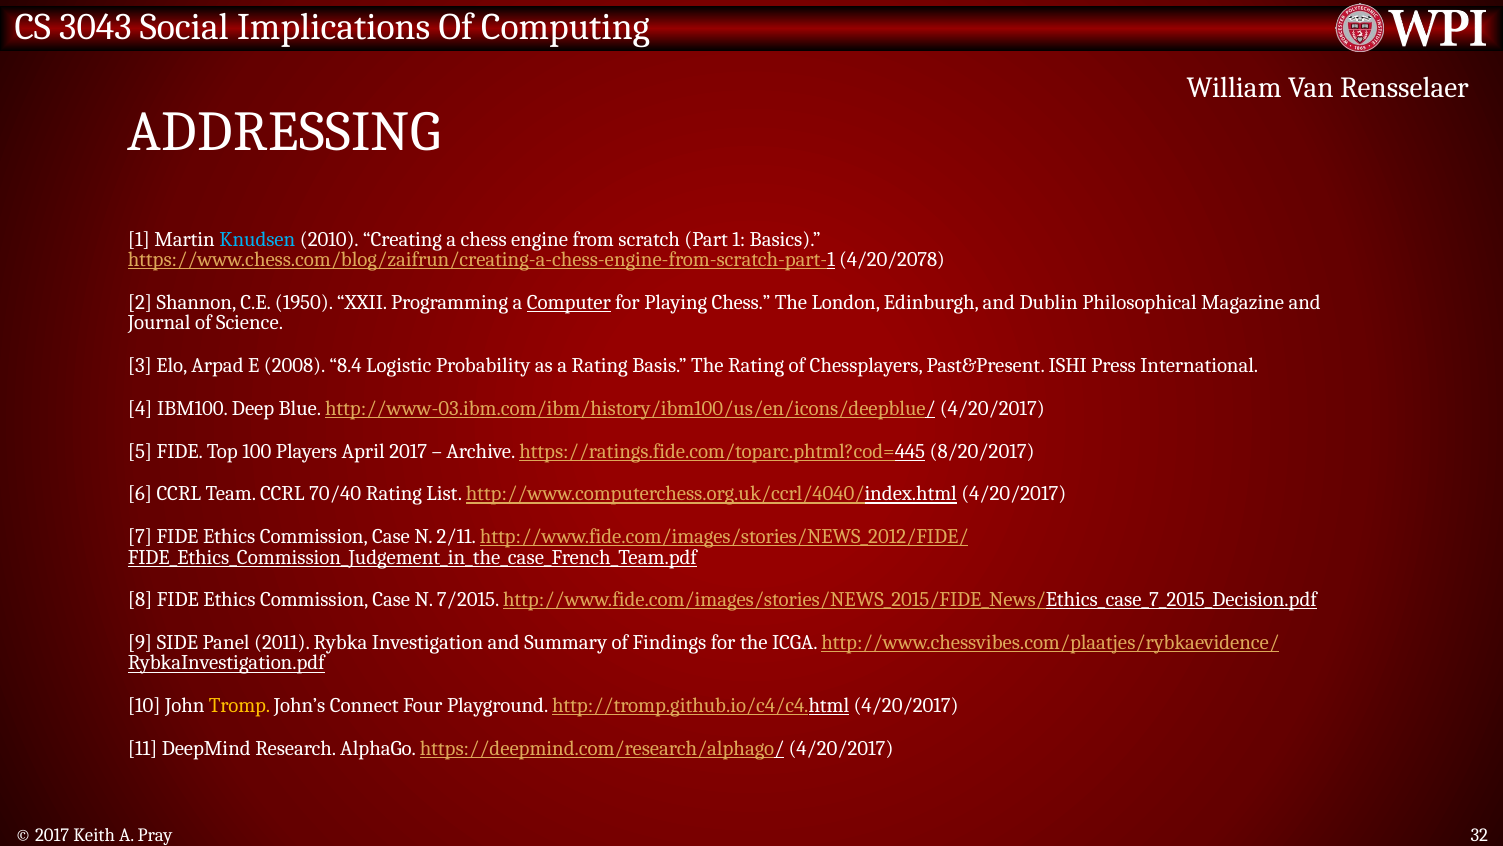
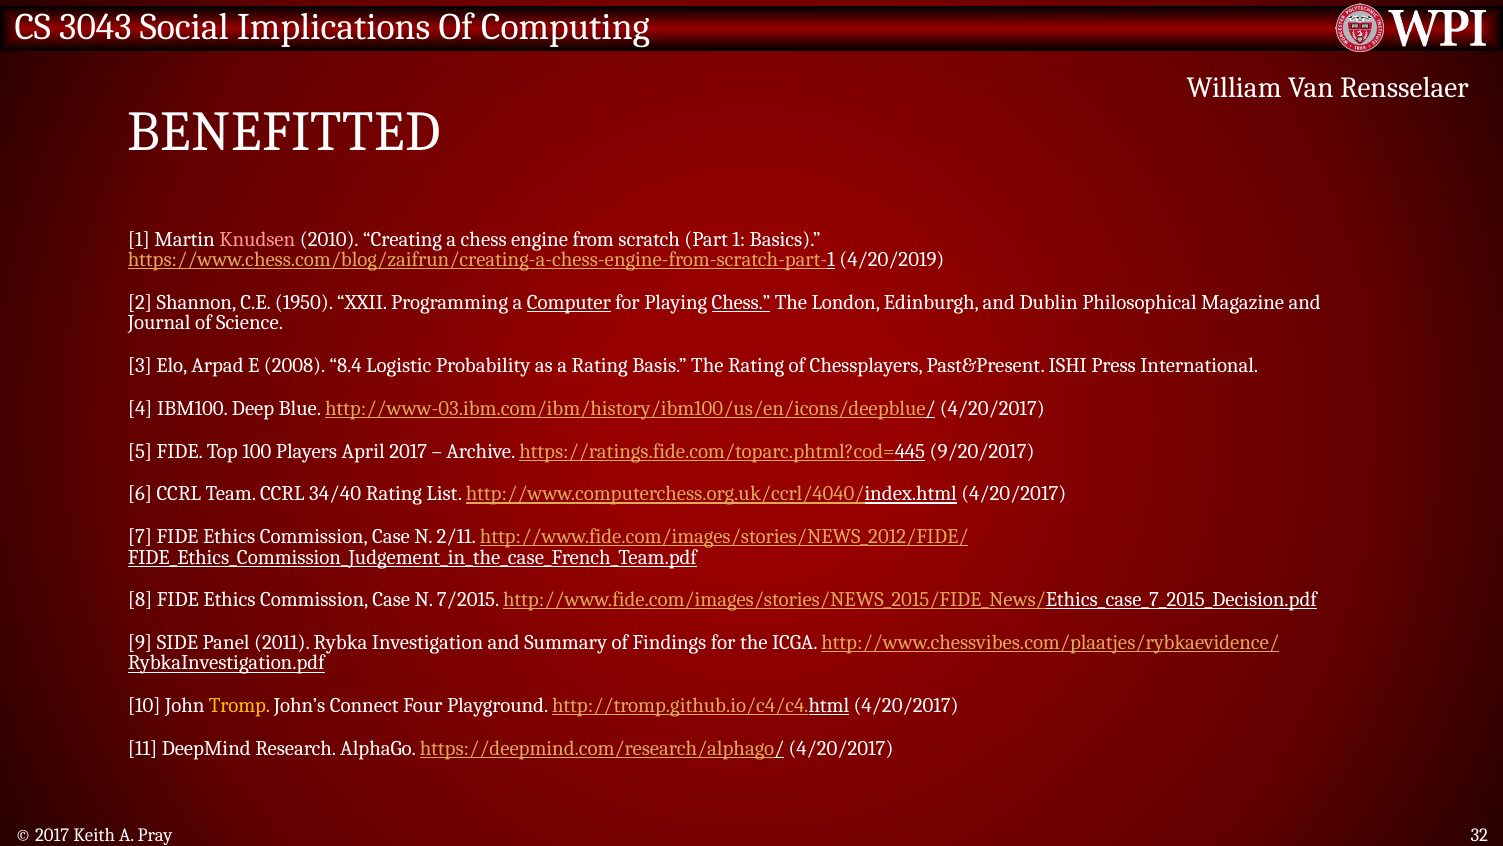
ADDRESSING: ADDRESSING -> BENEFITTED (284, 132)
Knudsen colour: light blue -> pink (257, 239)
4/20/2078: 4/20/2078 -> 4/20/2019 (892, 260)
Chess underline: none -> present (741, 302)
8/20/2017: 8/20/2017 -> 9/20/2017 (982, 451)
70/40: 70/40 -> 34/40 (335, 494)
